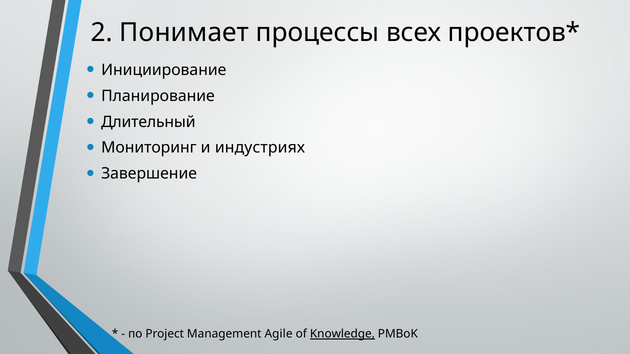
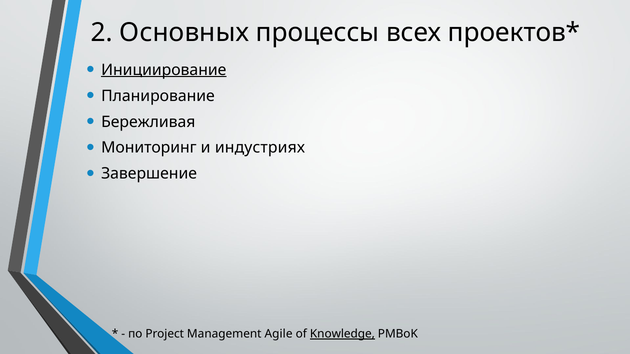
Понимает: Понимает -> Основных (184, 33)
Инициирование underline: none -> present (164, 70)
Длительный: Длительный -> Бережливая (148, 122)
